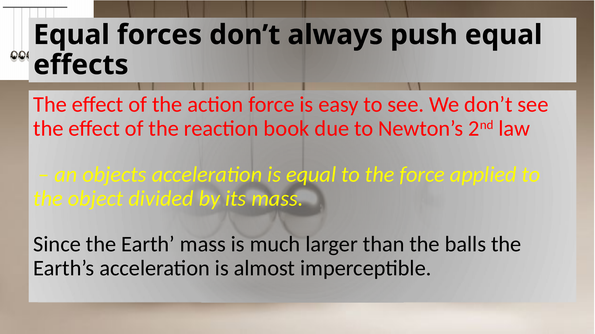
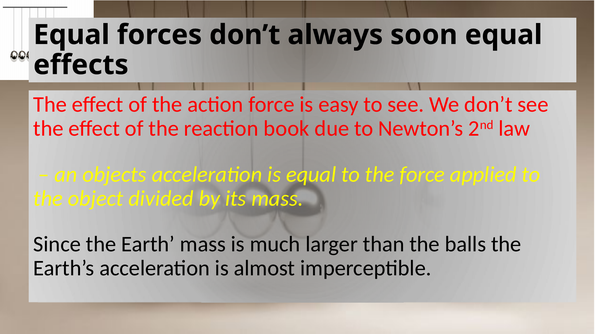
push: push -> soon (424, 35)
